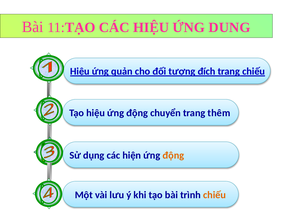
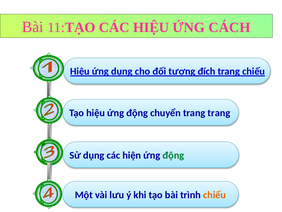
DUNG: DUNG -> CÁCH (229, 27)
quản: quản -> dụng (122, 71)
trang thêm: thêm -> trang (219, 113)
động colour: orange -> green (173, 155)
